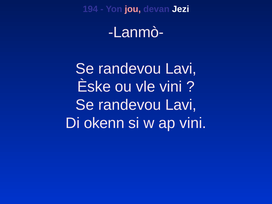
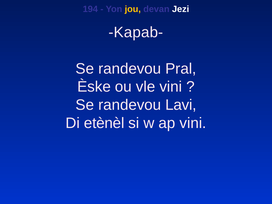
jou colour: pink -> yellow (133, 9)
Lanmò-: Lanmò- -> Kapab- (136, 32)
Lavi: Lavi -> Pral (181, 69)
okenn: okenn -> etènèl (104, 123)
